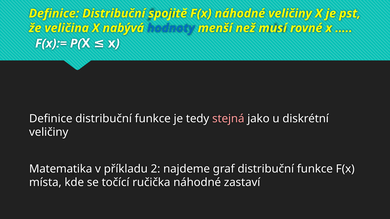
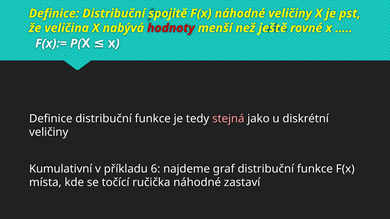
hodnoty colour: blue -> red (171, 28)
musí: musí -> ještě (273, 28)
Matematika: Matematika -> Kumulativní (61, 169)
2: 2 -> 6 (155, 169)
